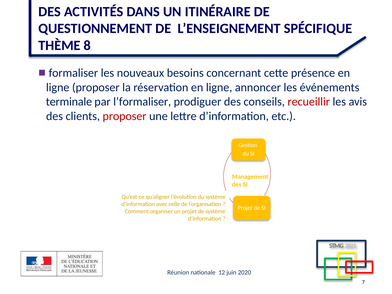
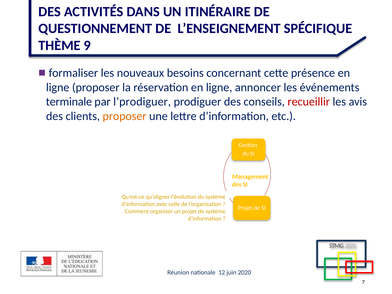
8: 8 -> 9 (87, 46)
l’formaliser: l’formaliser -> l’prodiguer (142, 102)
proposer colour: red -> orange (125, 116)
